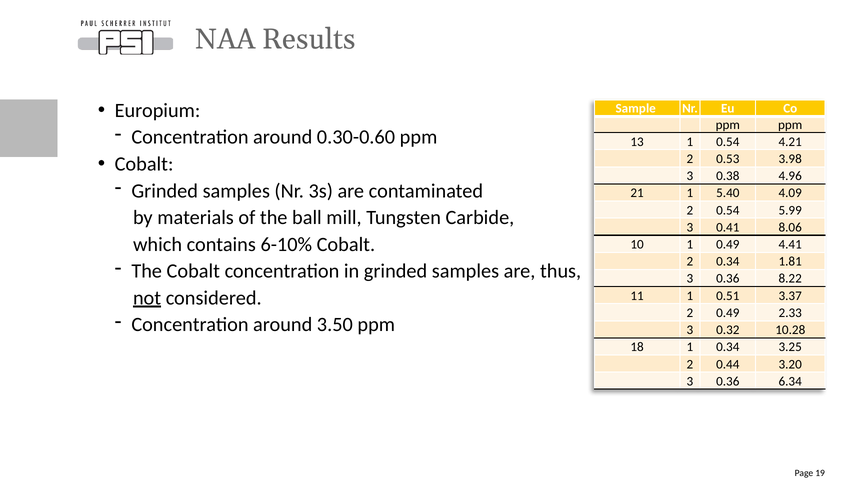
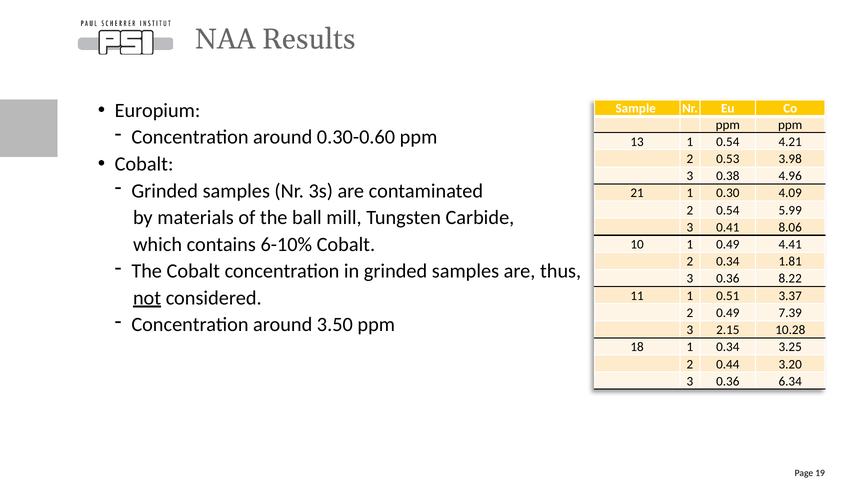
5.40: 5.40 -> 0.30 (728, 193)
2.33: 2.33 -> 7.39 (790, 313)
0.32: 0.32 -> 2.15 (728, 330)
